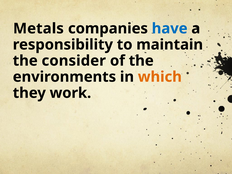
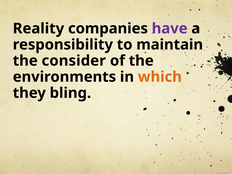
Metals: Metals -> Reality (38, 29)
have colour: blue -> purple (170, 29)
work: work -> bling (70, 93)
